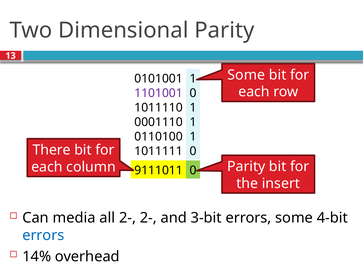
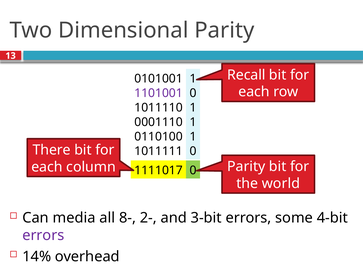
Some: Some -> Recall (246, 75)
9111011: 9111011 -> 1111017 (159, 170)
insert: insert -> world (281, 184)
all 2-: 2- -> 8- (128, 218)
errors colour: blue -> purple (43, 236)
